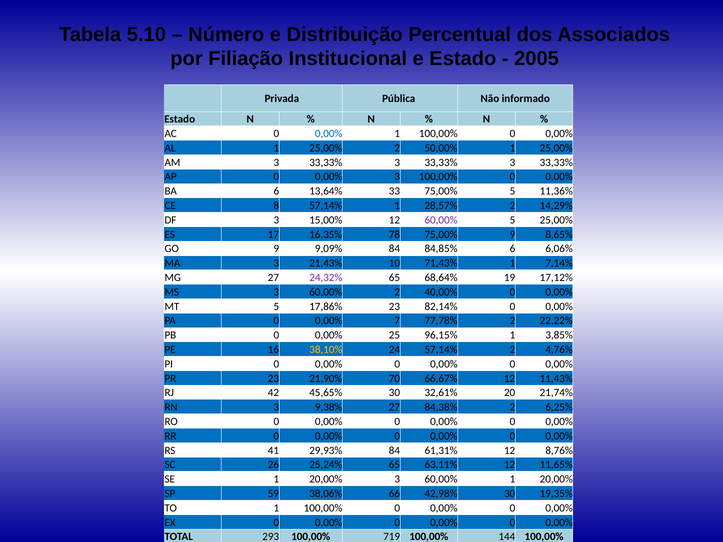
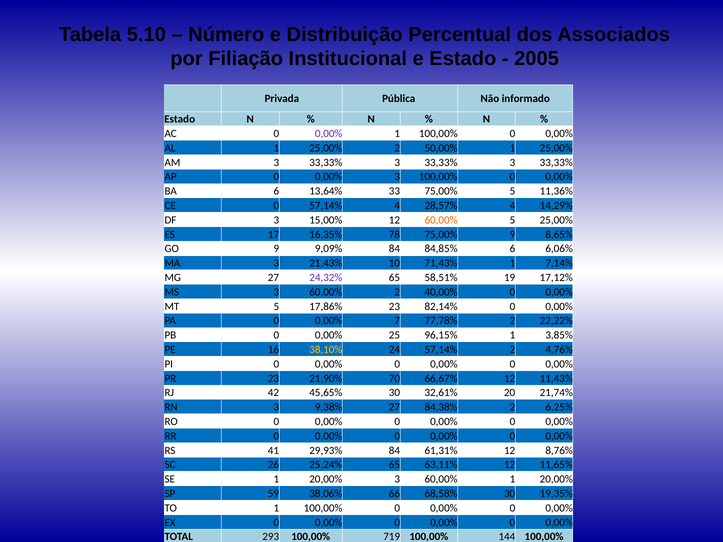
0,00% colour: blue -> purple (329, 134)
CE 8: 8 -> 0 (276, 206)
57,14% 1: 1 -> 4 (397, 206)
28,57% 2: 2 -> 4 (513, 206)
60,00% colour: purple -> orange (441, 220)
68,64%: 68,64% -> 58,51% (441, 278)
42,98%: 42,98% -> 68,58% (441, 494)
